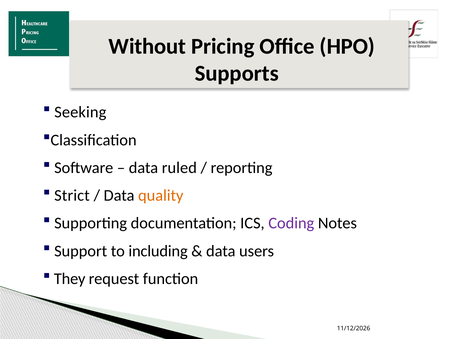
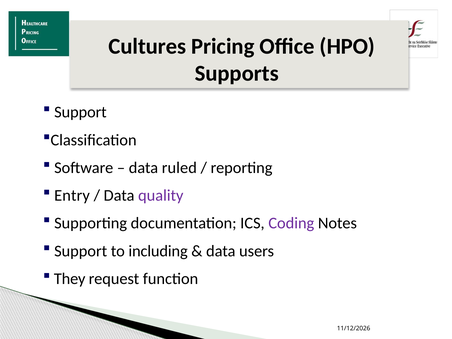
Without: Without -> Cultures (147, 46)
Seeking: Seeking -> Support (80, 112)
Strict: Strict -> Entry (72, 195)
quality colour: orange -> purple (161, 195)
